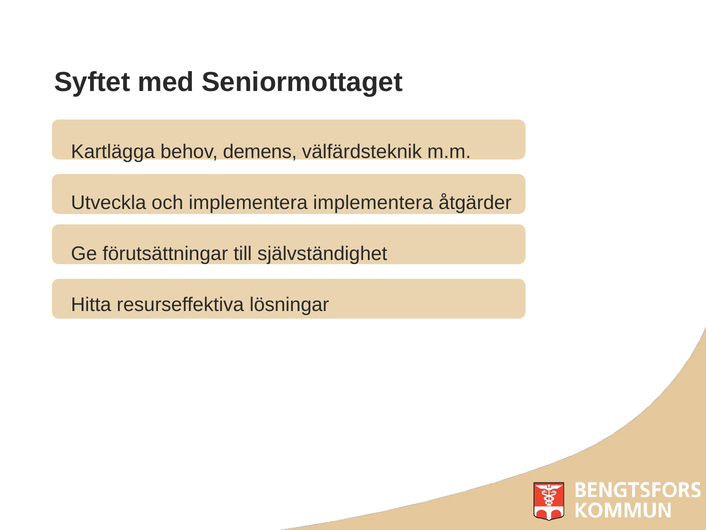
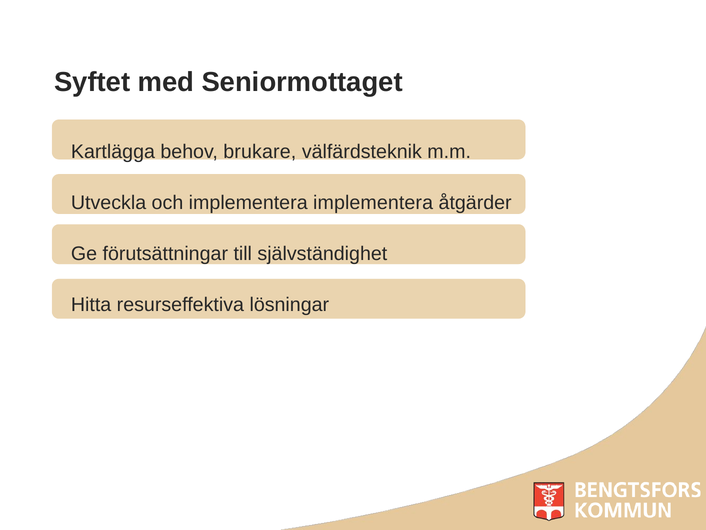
demens: demens -> brukare (260, 152)
